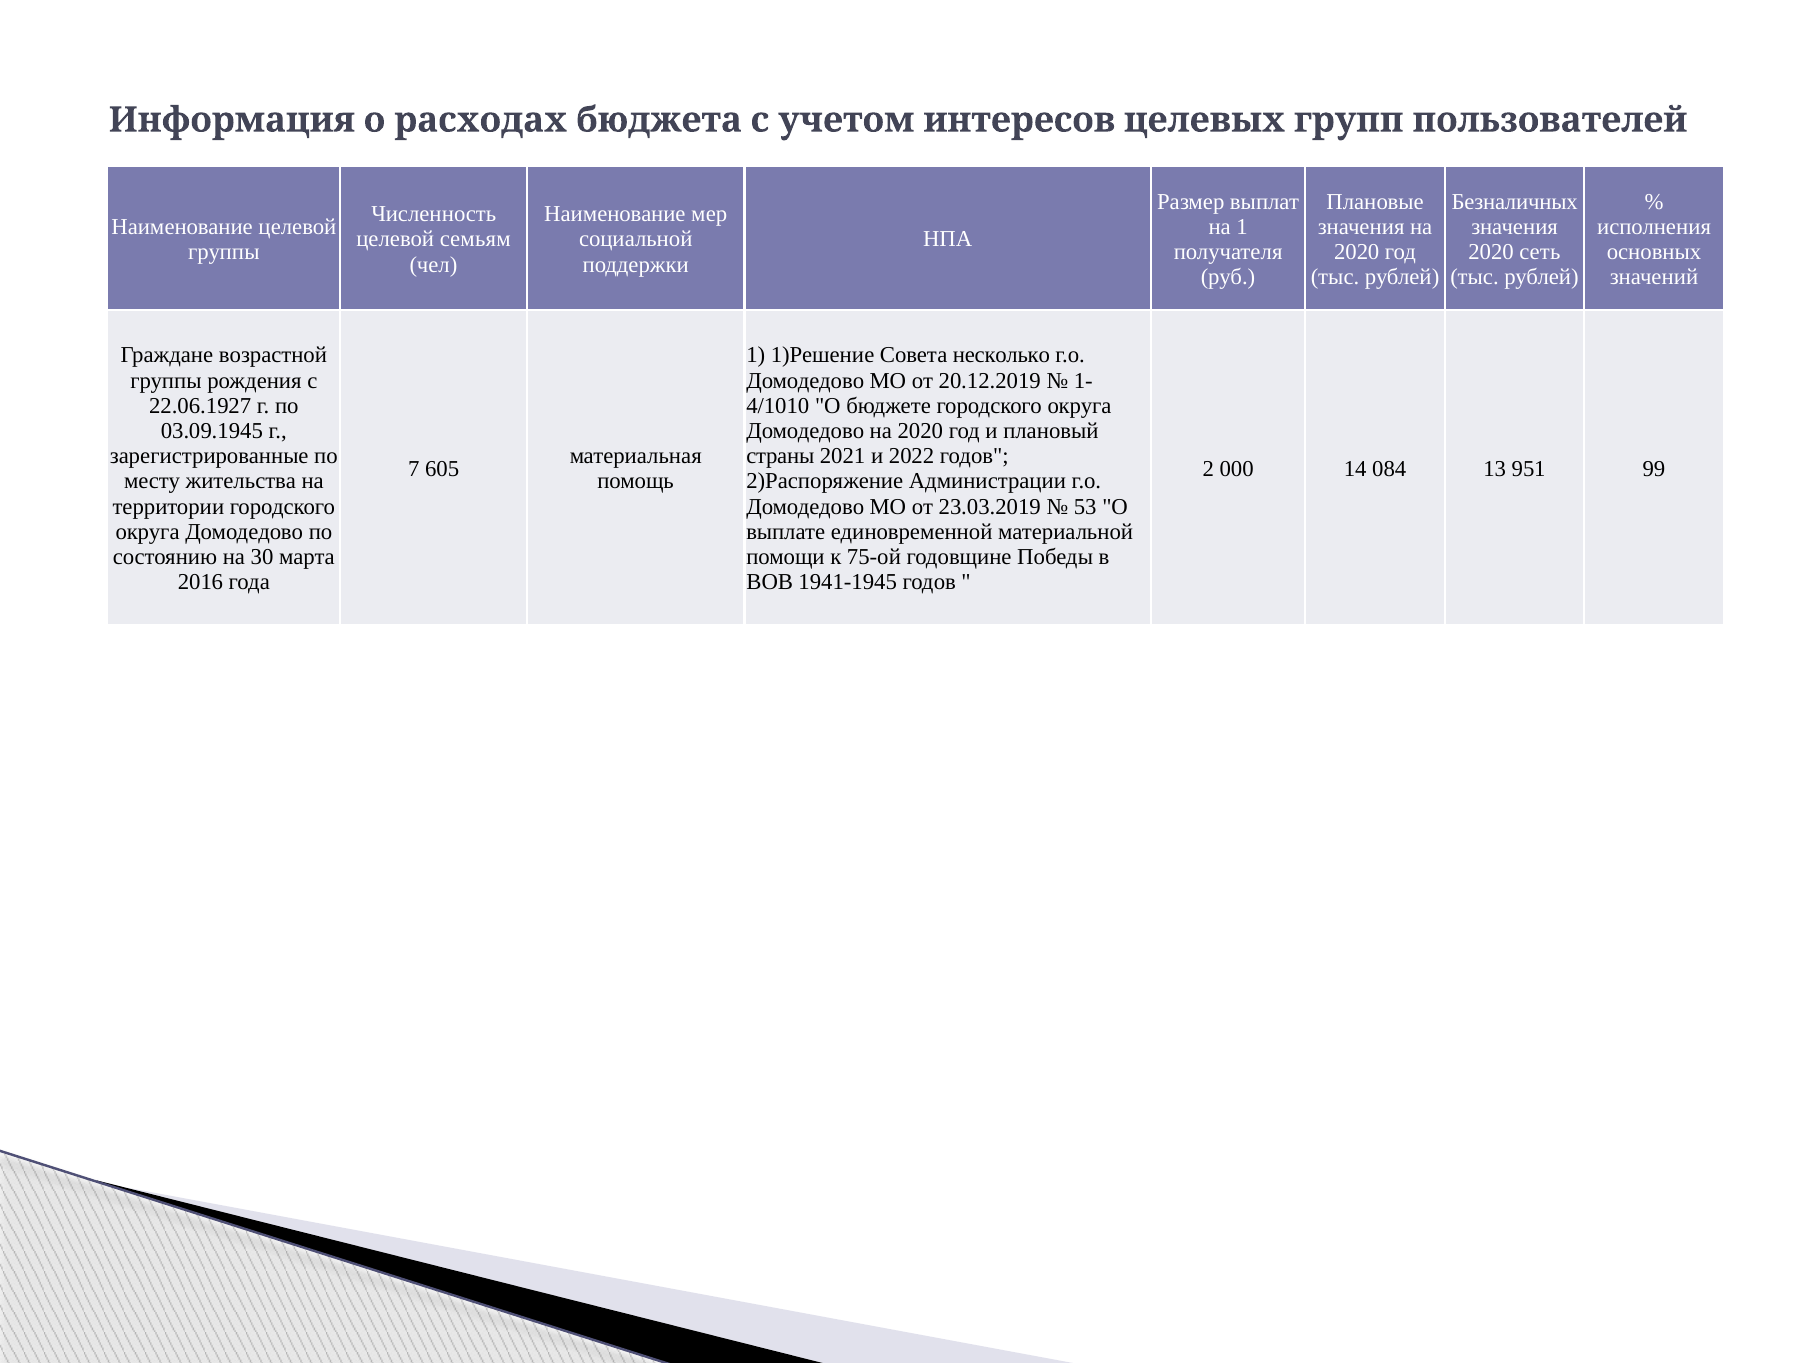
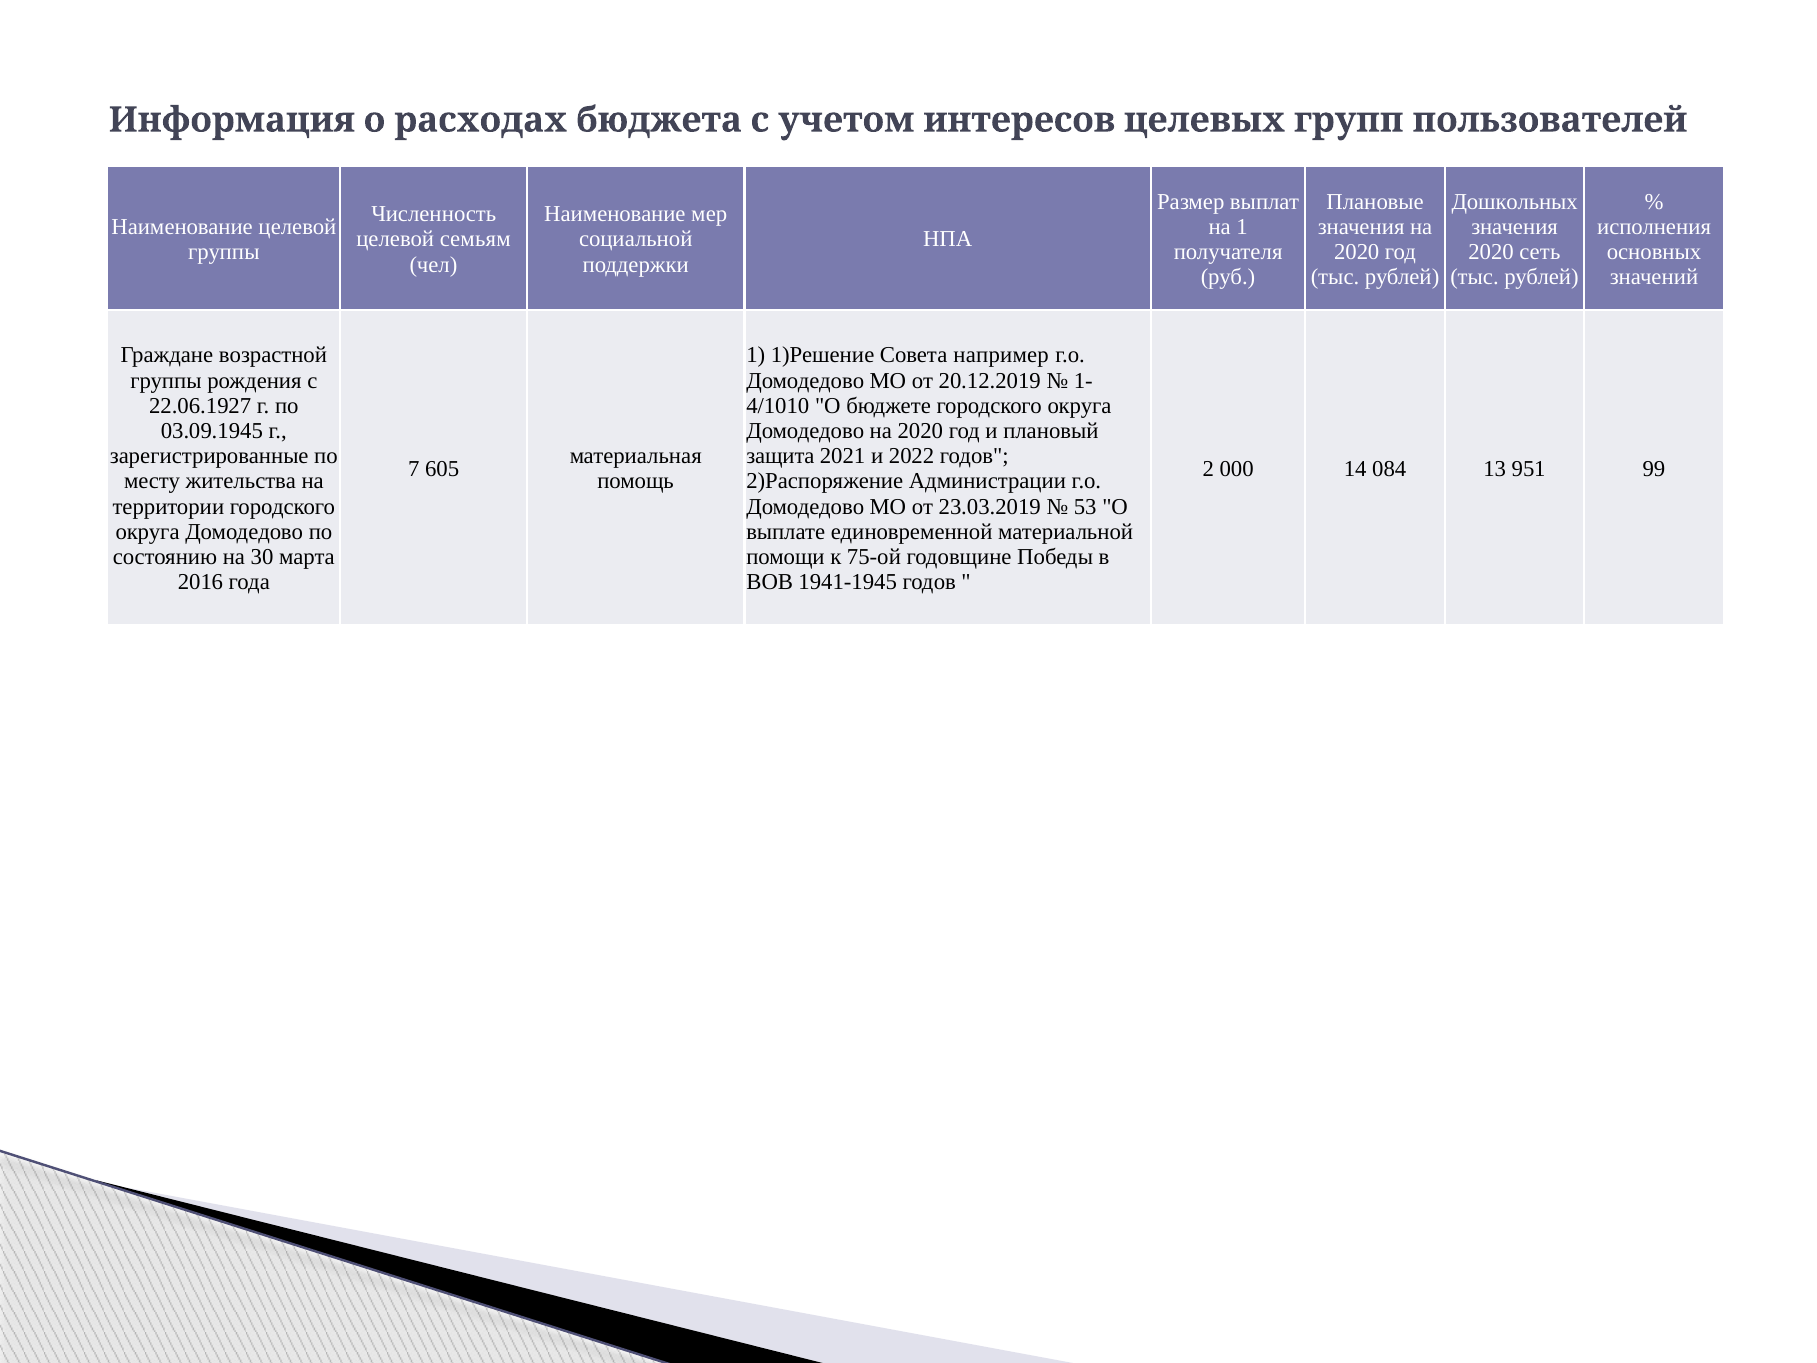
Безналичных: Безналичных -> Дошкольных (1515, 202)
несколько: несколько -> например (1001, 355)
страны: страны -> защита (780, 456)
